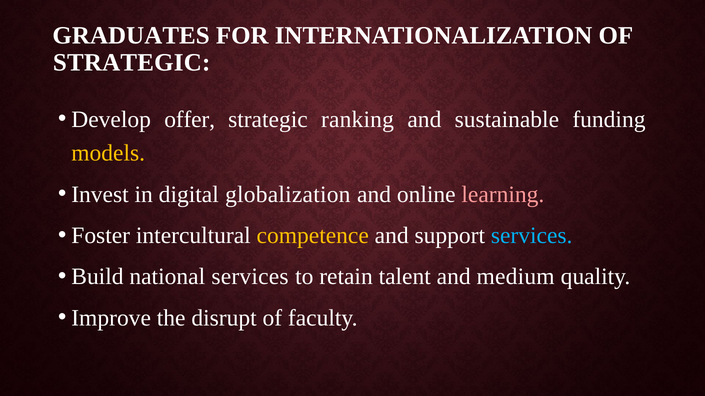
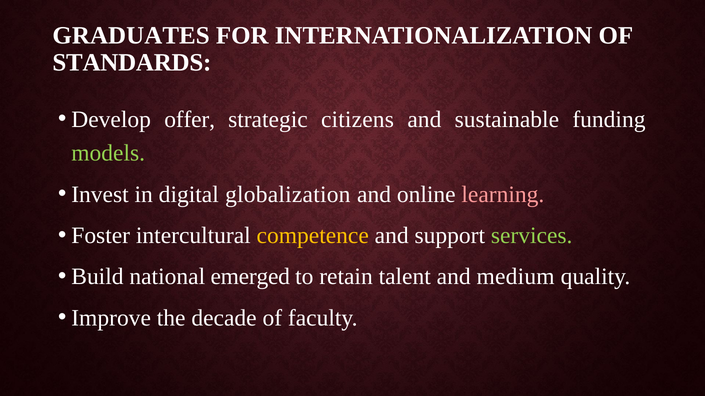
STRATEGIC: STRATEGIC -> STANDARDS (132, 62)
ranking: ranking -> citizens (357, 120)
models colour: yellow -> light green (108, 153)
services colour: light blue -> light green (532, 236)
national services: services -> emerged (250, 277)
disrupt: disrupt -> decade (224, 318)
